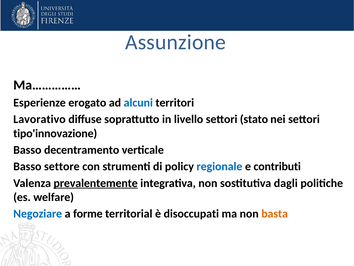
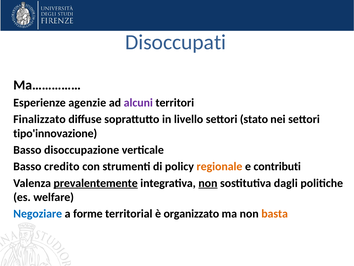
Assunzione: Assunzione -> Disoccupati (176, 42)
erogato: erogato -> agenzie (87, 103)
alcuni colour: blue -> purple (138, 103)
Lavorativo: Lavorativo -> Finalizzato (39, 119)
decentramento: decentramento -> disoccupazione (82, 150)
settore: settore -> credito (62, 166)
regionale colour: blue -> orange (219, 166)
non underline: none -> present (208, 183)
disoccupati: disoccupati -> organizzato (191, 213)
